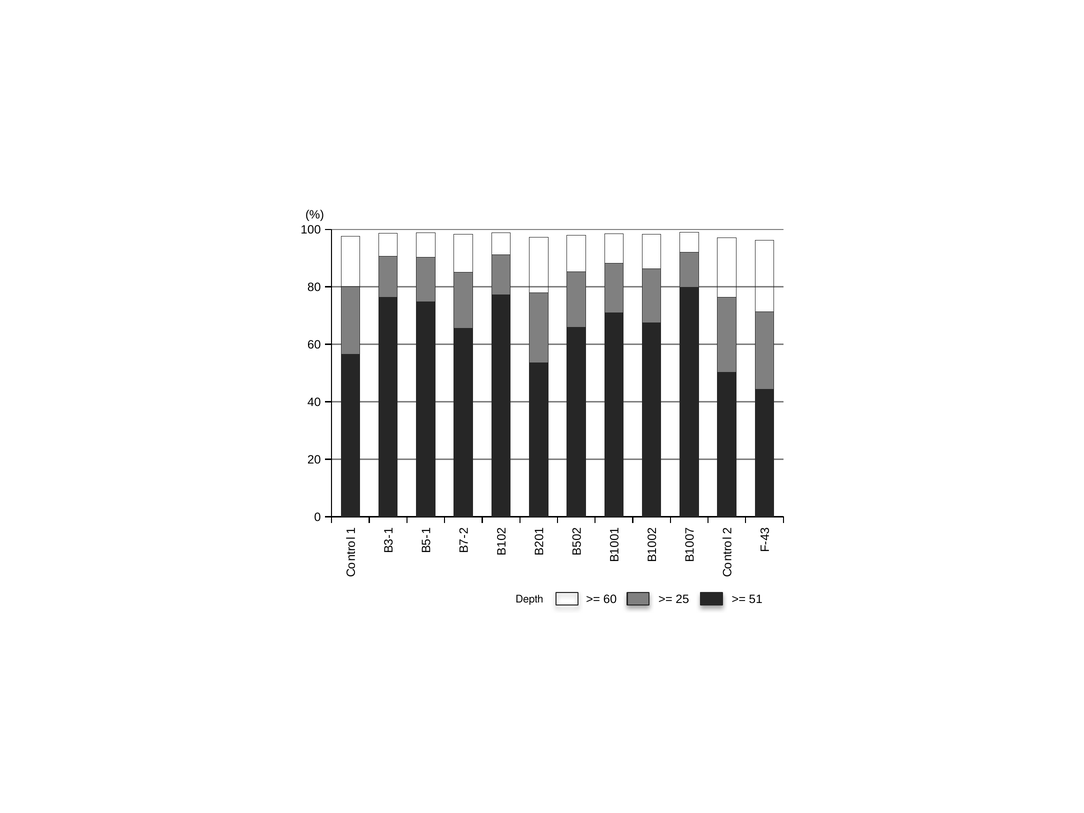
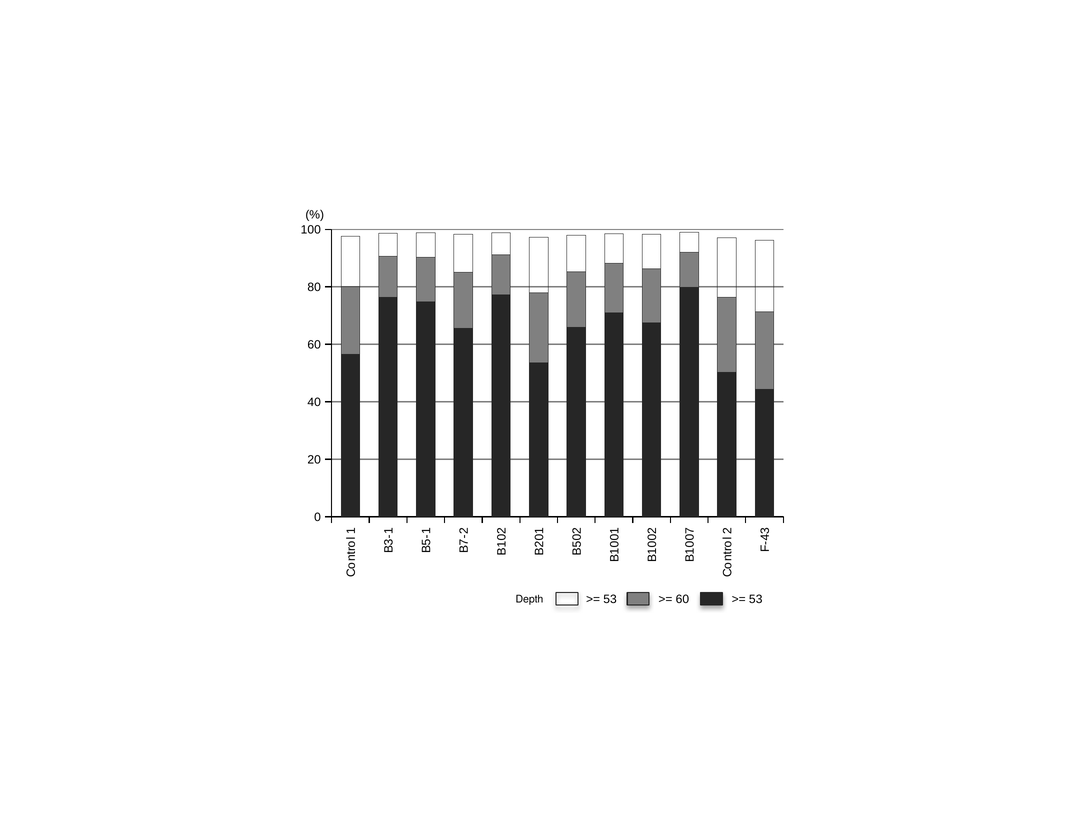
60: 60 -> 53 (610, 599)
25: 25 -> 60 (682, 599)
51: 51 -> 53 (756, 599)
